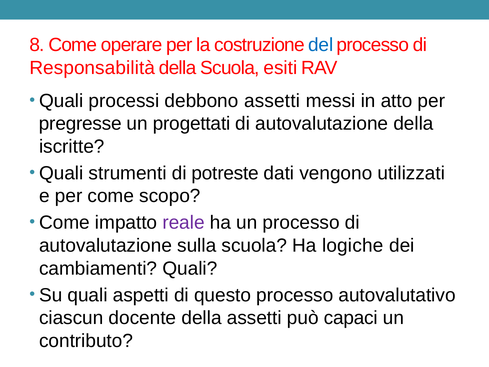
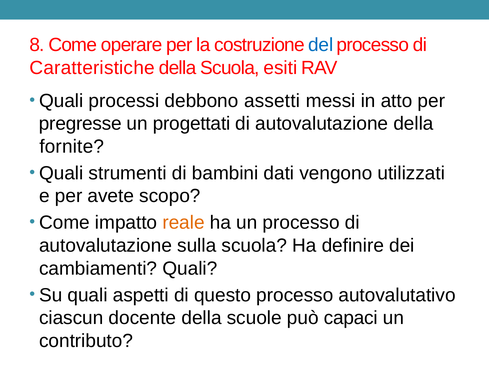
Responsabilità: Responsabilità -> Caratteristiche (92, 68)
iscritte: iscritte -> fornite (72, 146)
potreste: potreste -> bambini (225, 173)
per come: come -> avete (111, 196)
reale colour: purple -> orange (184, 223)
logiche: logiche -> definire (353, 245)
della assetti: assetti -> scuole (254, 318)
